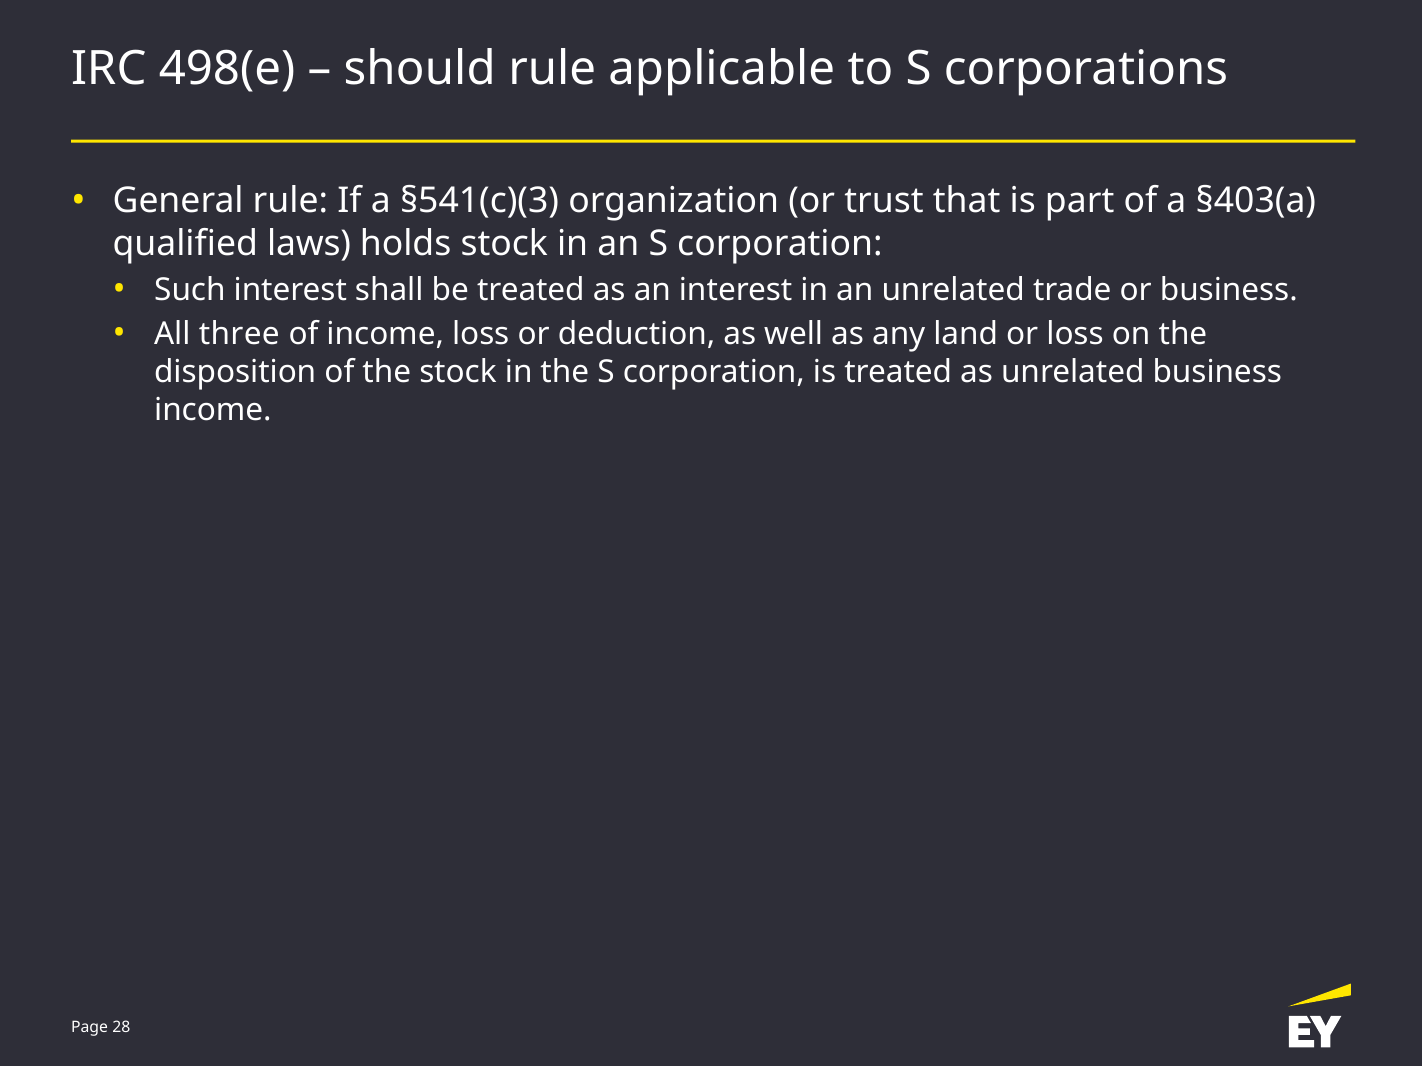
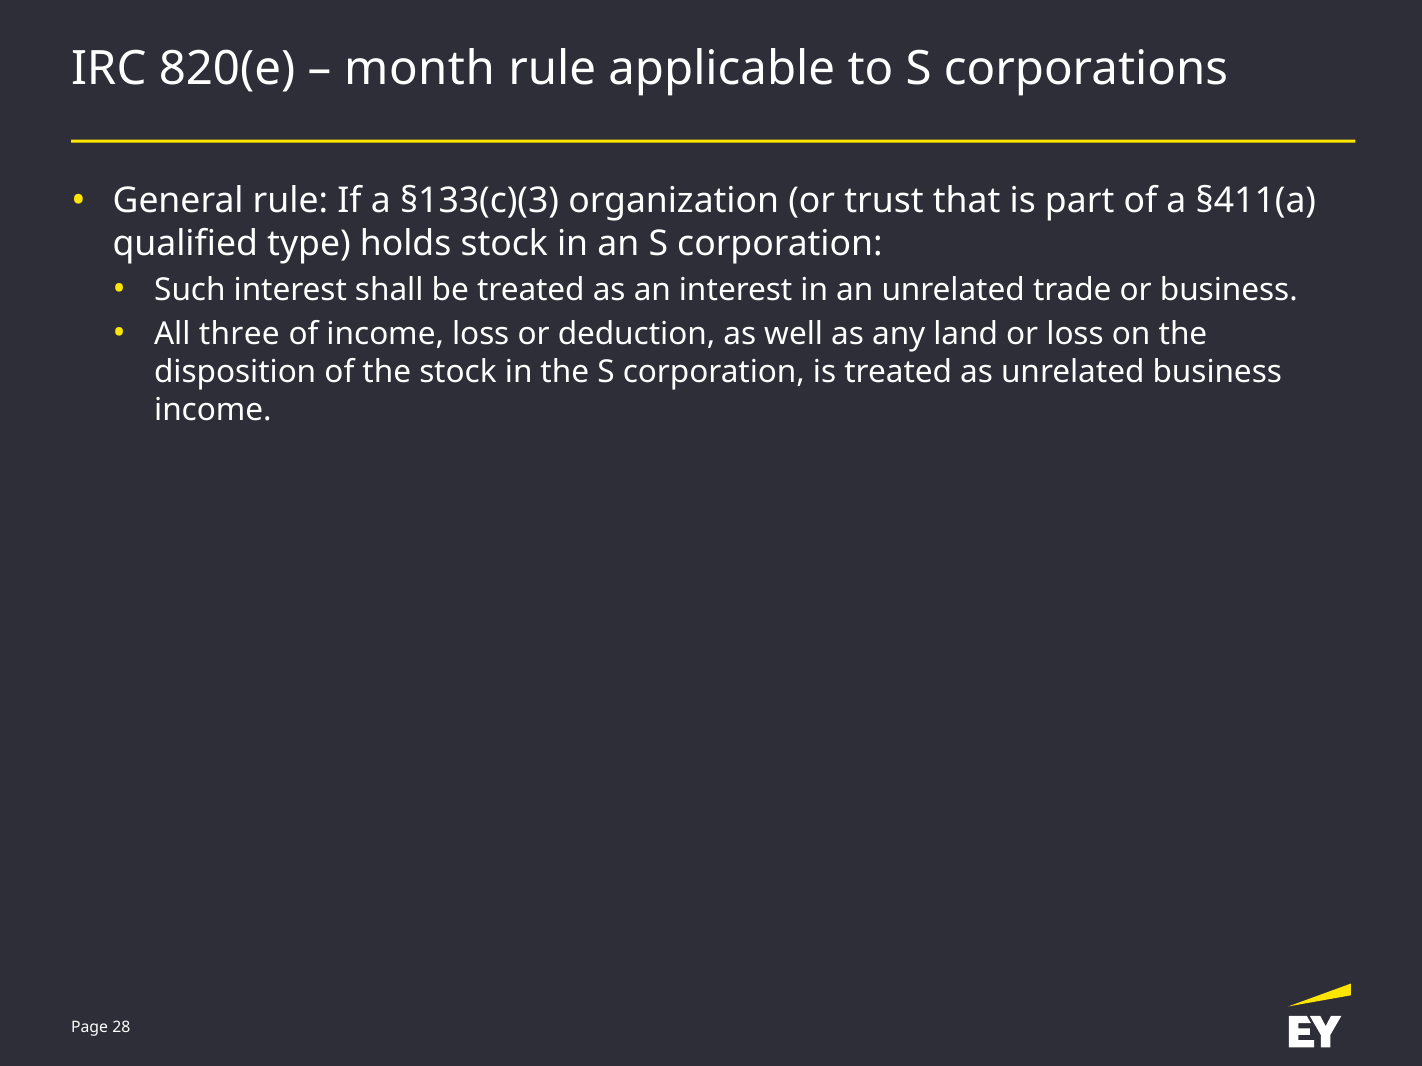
498(e: 498(e -> 820(e (227, 69)
should: should -> month (420, 69)
§541(c)(3: §541(c)(3 -> §133(c)(3 (480, 201)
§403(a: §403(a -> §411(a (1256, 201)
laws: laws -> type (309, 243)
